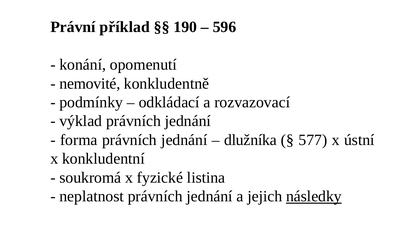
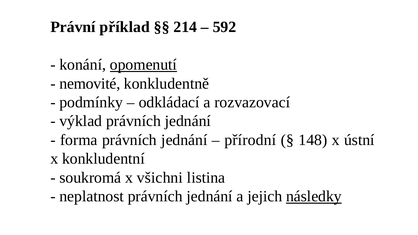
190: 190 -> 214 (185, 27)
596: 596 -> 592 (224, 27)
opomenutí underline: none -> present (143, 65)
dlužníka: dlužníka -> přírodní (250, 140)
577: 577 -> 148 (313, 140)
fyzické: fyzické -> všichni (160, 178)
